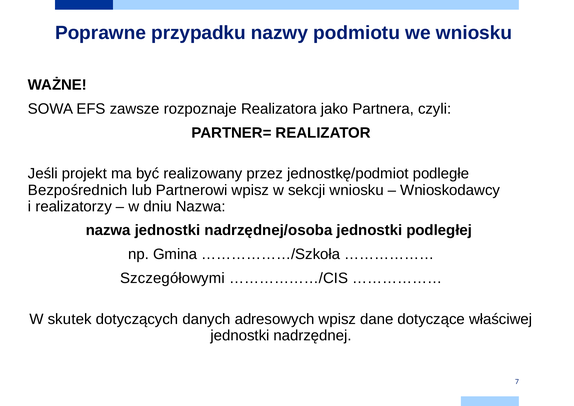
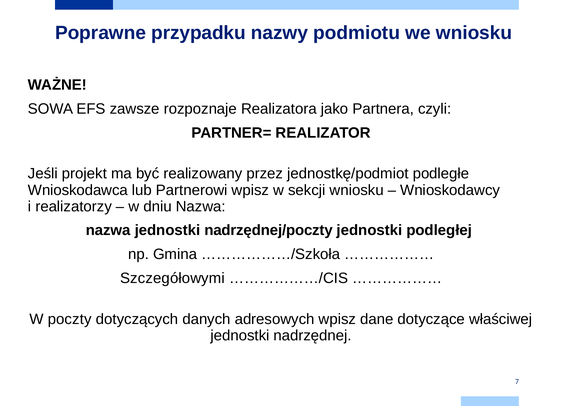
Bezpośrednich: Bezpośrednich -> Wnioskodawca (78, 190)
nadrzędnej/osoba: nadrzędnej/osoba -> nadrzędnej/poczty (269, 230)
skutek: skutek -> poczty (70, 319)
